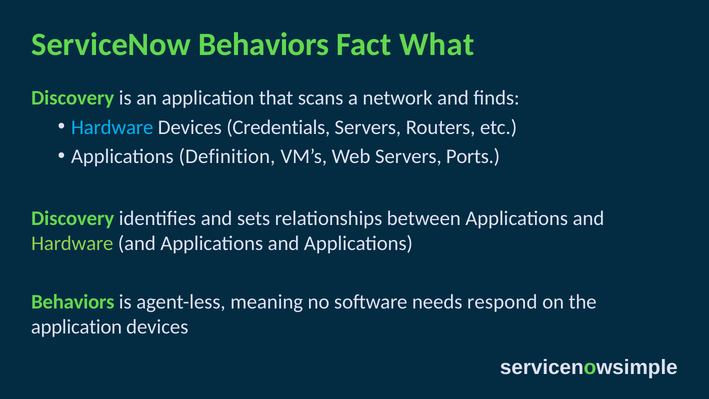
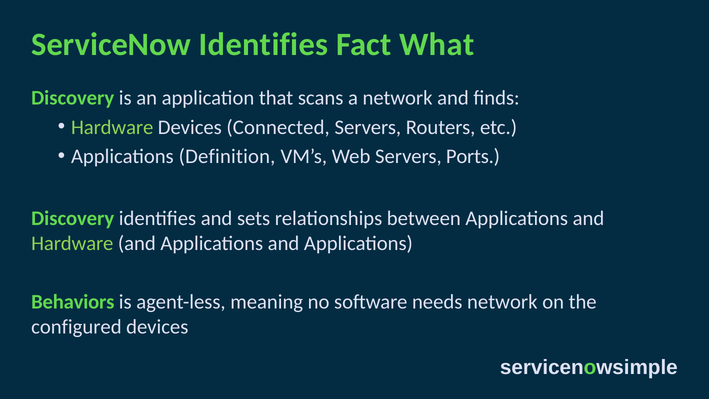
ServiceNow Behaviors: Behaviors -> Identifies (264, 45)
Hardware colour: light blue -> light green (112, 127)
Credentials: Credentials -> Connected (278, 127)
needs respond: respond -> network (502, 302)
application: application -> configured (76, 327)
